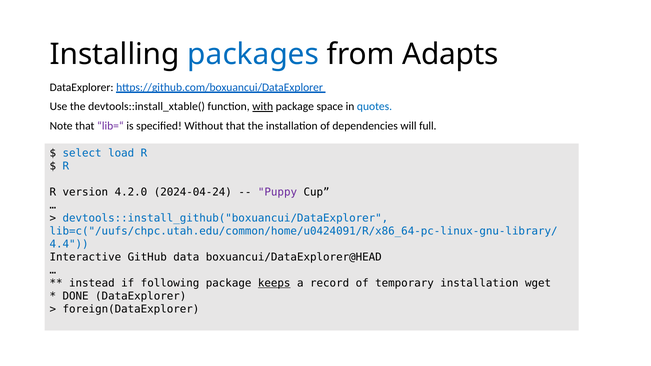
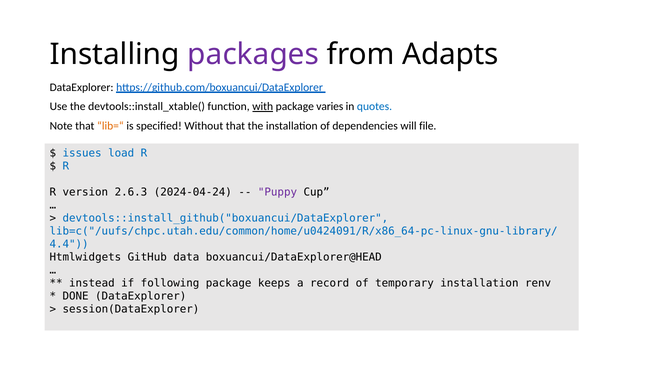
packages colour: blue -> purple (253, 55)
space: space -> varies (330, 107)
lib=“ colour: purple -> orange (110, 126)
full: full -> file (428, 126)
select: select -> issues (82, 153)
4.2.0: 4.2.0 -> 2.6.3 (131, 192)
Interactive: Interactive -> Htmlwidgets (85, 257)
keeps underline: present -> none (274, 283)
wget: wget -> renv (538, 283)
foreign(DataExplorer: foreign(DataExplorer -> session(DataExplorer (131, 309)
